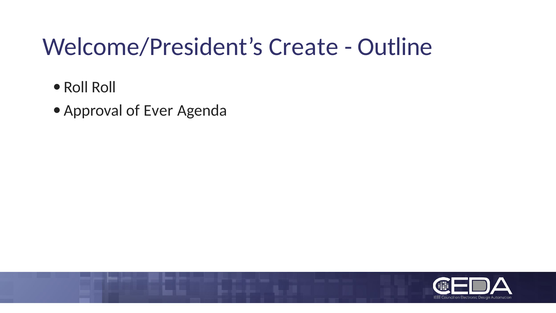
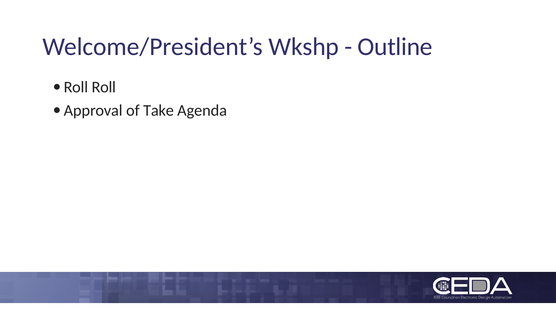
Create: Create -> Wkshp (304, 47)
Ever: Ever -> Take (159, 110)
